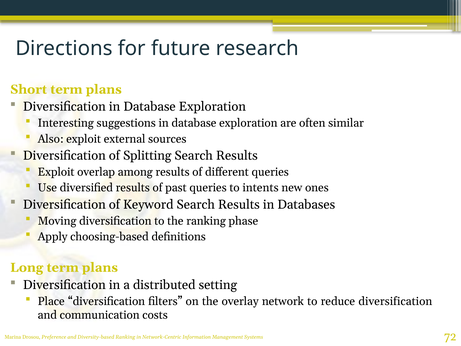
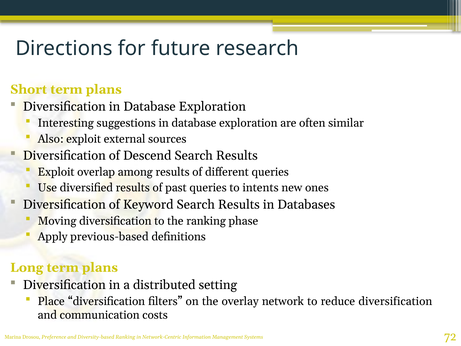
Splitting: Splitting -> Descend (147, 155)
choosing-based: choosing-based -> previous-based (109, 236)
